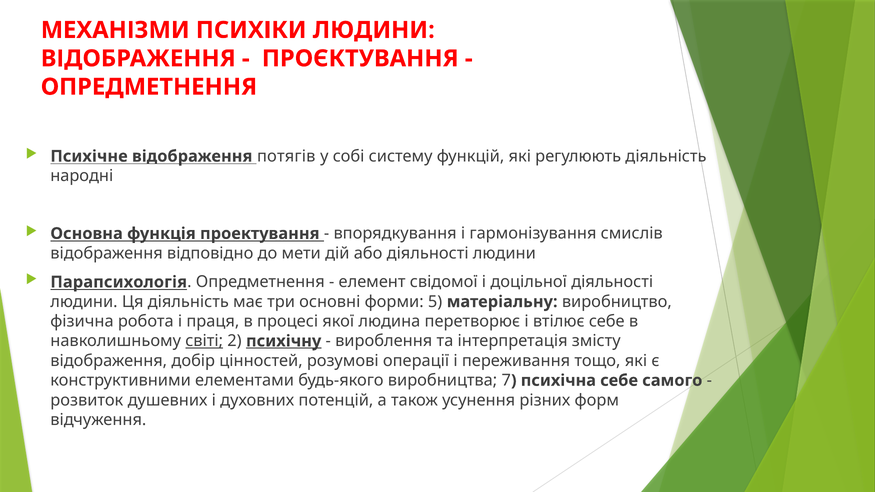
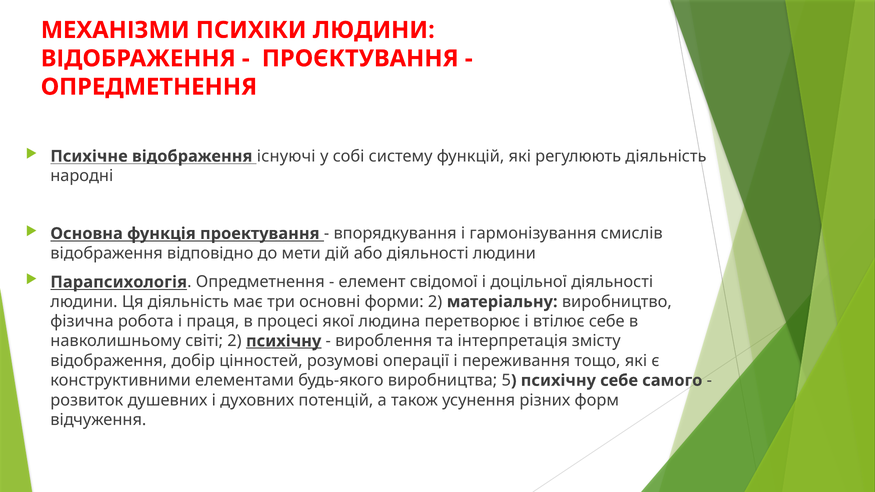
потягів: потягів -> існуючі (286, 156)
форми 5: 5 -> 2 (435, 302)
світі underline: present -> none (204, 341)
7: 7 -> 5 (506, 381)
психічна: психічна -> психічну (558, 381)
